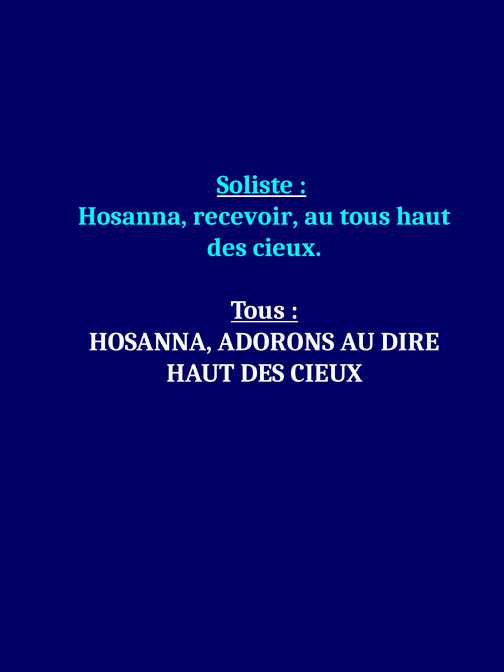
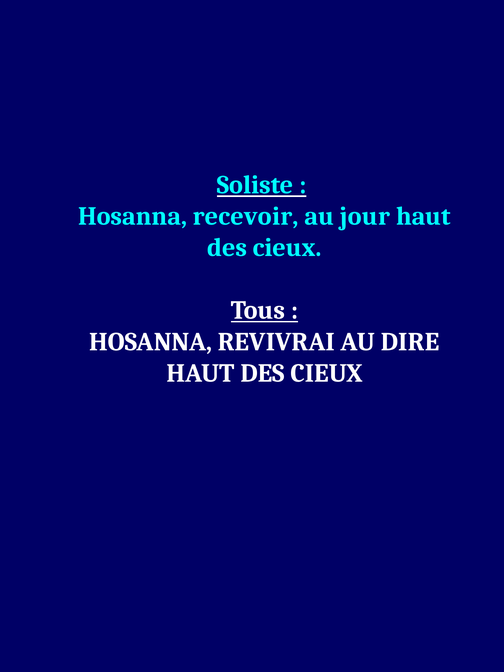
au tous: tous -> jour (365, 216)
ADORONS: ADORONS -> REVIVRAI (276, 342)
